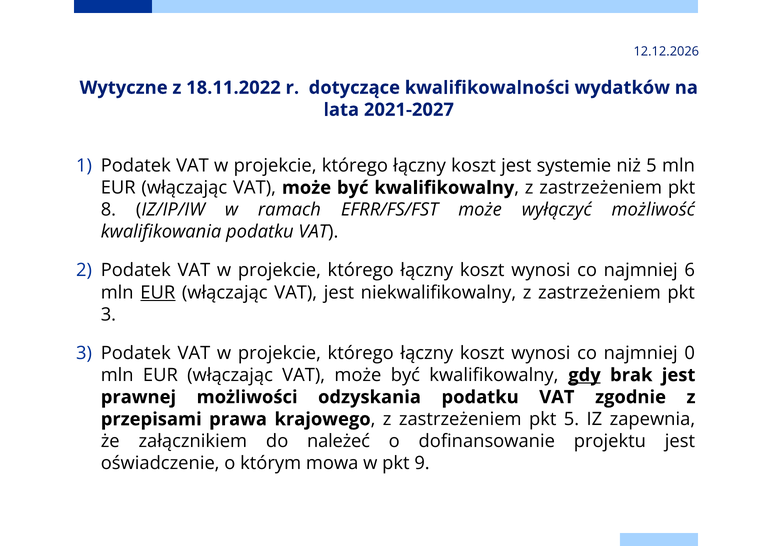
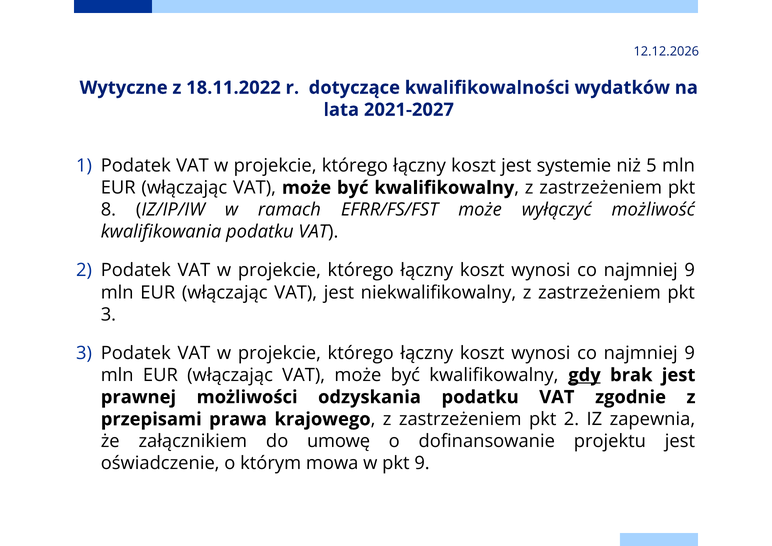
6: 6 -> 9 (690, 270)
EUR underline: present -> none (158, 292)
0: 0 -> 9 (690, 353)
pkt 5: 5 -> 2 (571, 419)
należeć: należeć -> umowę (339, 441)
